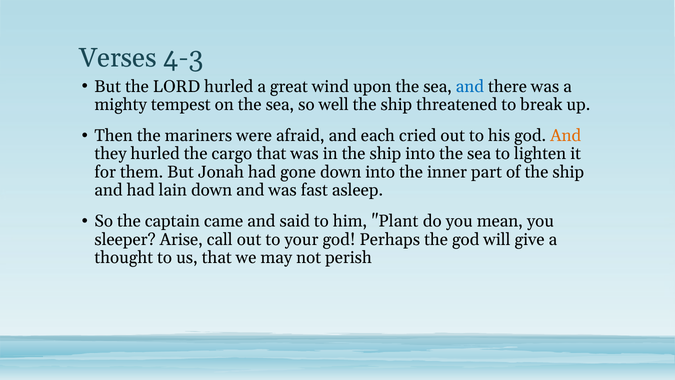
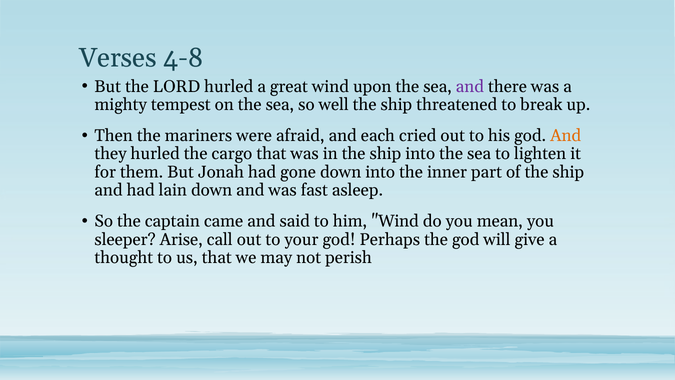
4-3: 4-3 -> 4-8 (184, 58)
and colour: blue -> purple (470, 86)
him Plant: Plant -> Wind (395, 221)
